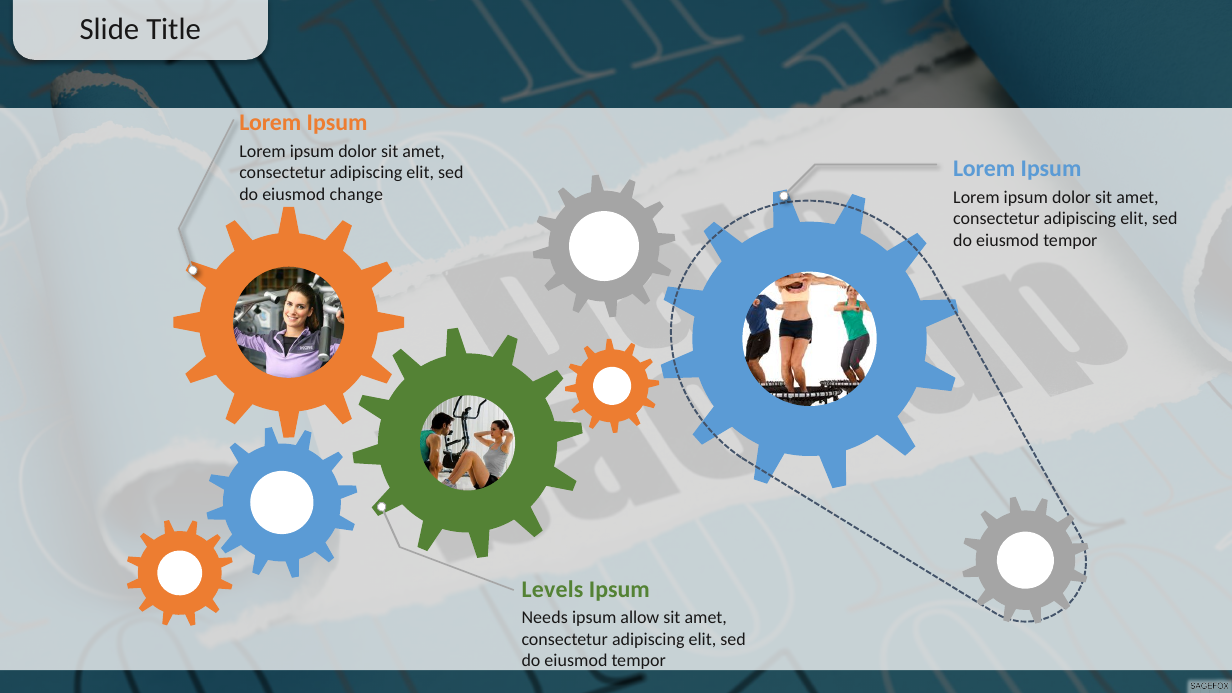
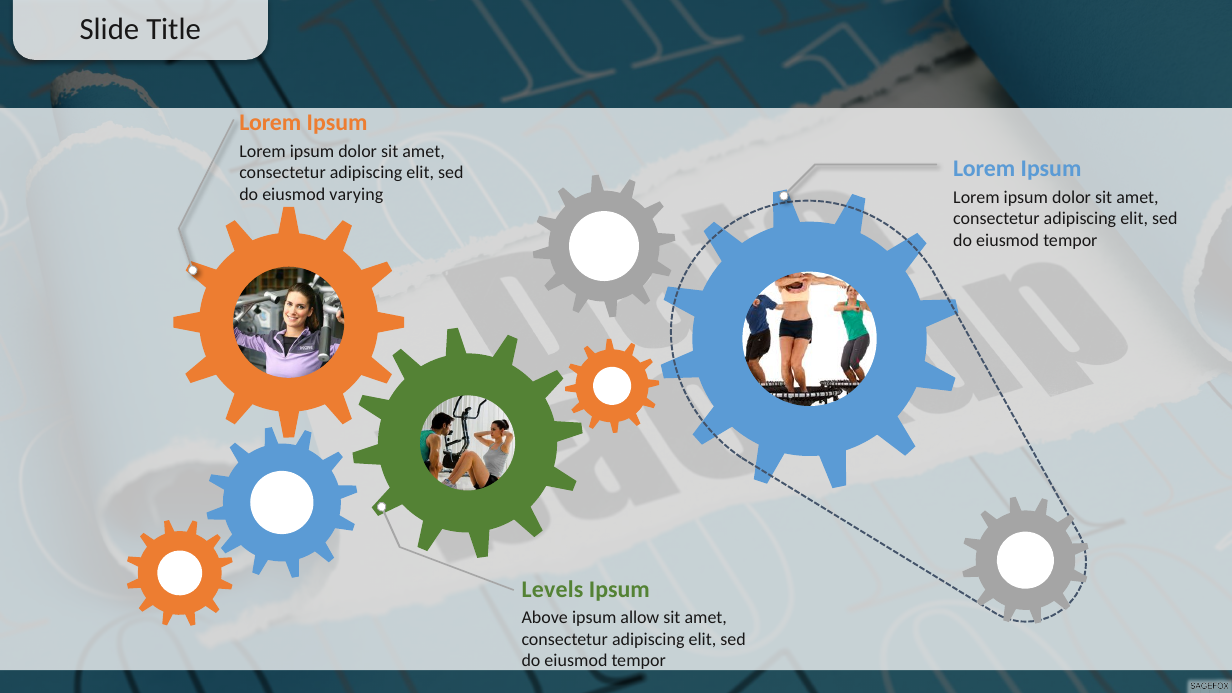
change: change -> varying (356, 194)
Needs: Needs -> Above (545, 618)
